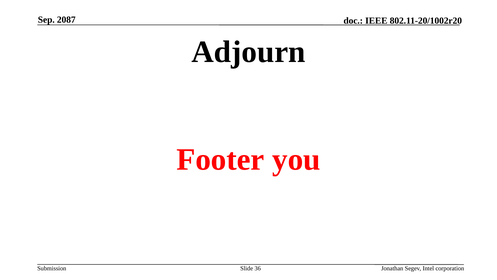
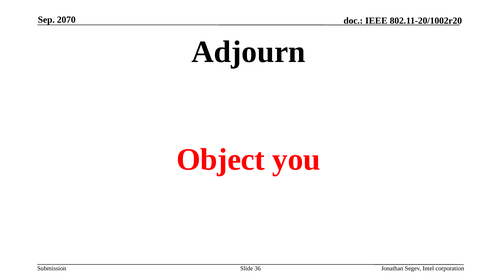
2087: 2087 -> 2070 (66, 20)
Footer: Footer -> Object (221, 159)
